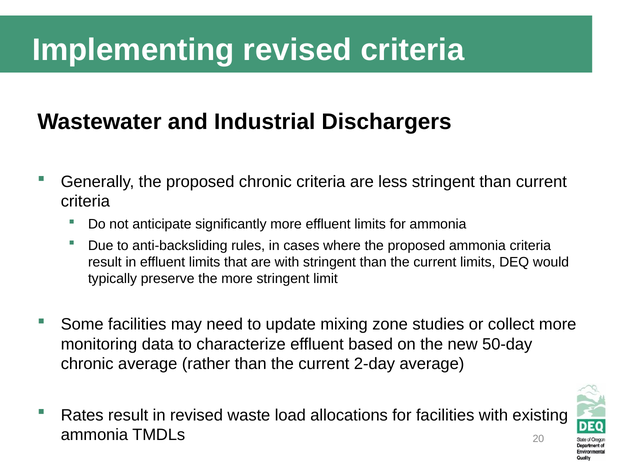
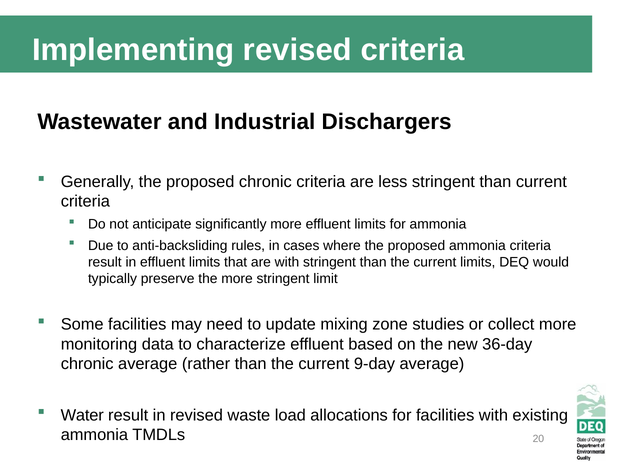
50-day: 50-day -> 36-day (507, 344)
2-day: 2-day -> 9-day (374, 364)
Rates: Rates -> Water (82, 415)
